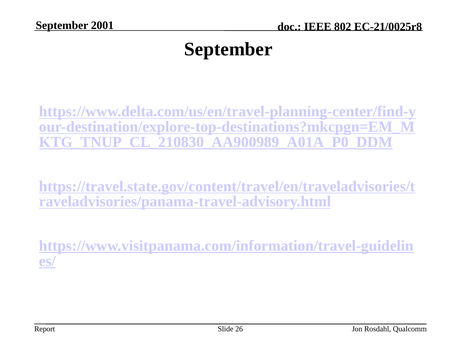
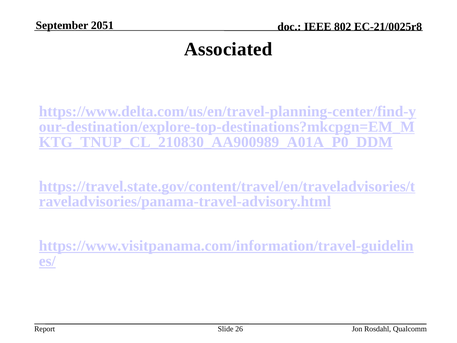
2001: 2001 -> 2051 (102, 25)
September: September -> Associated (228, 49)
